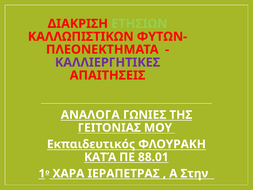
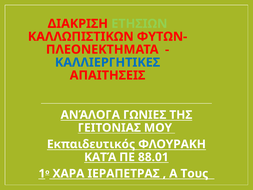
ΚΑΛΛΙΕΡΓΗΤΙΚΕΣ colour: purple -> blue (108, 62)
ΑΝΑΛΟΓΑ: ΑΝΑΛΟΓΑ -> ΑΝΆΛΟΓΑ (90, 115)
Στην: Στην -> Τους (194, 173)
